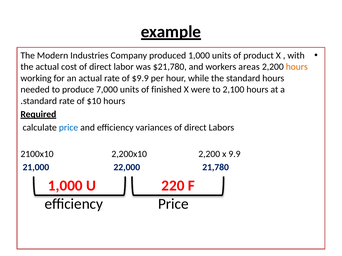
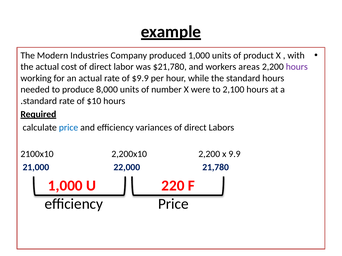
hours colour: orange -> purple (297, 67)
7,000: 7,000 -> 8,000 (107, 90)
finished: finished -> number (166, 90)
